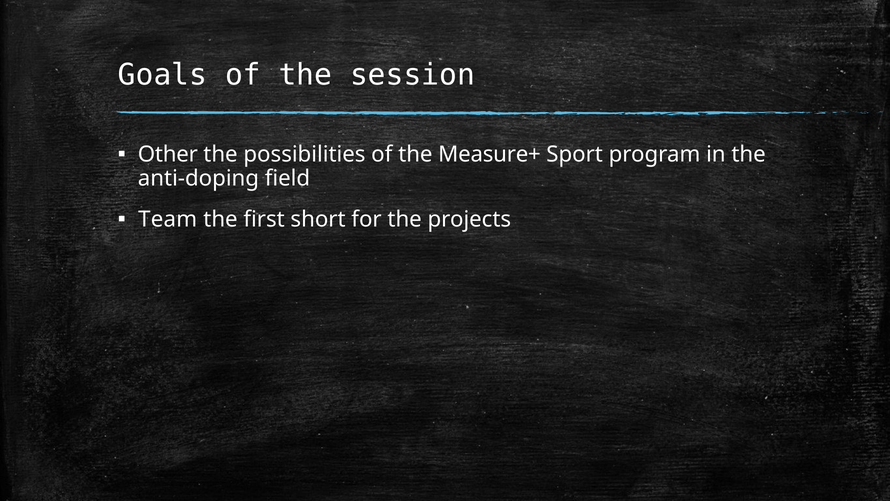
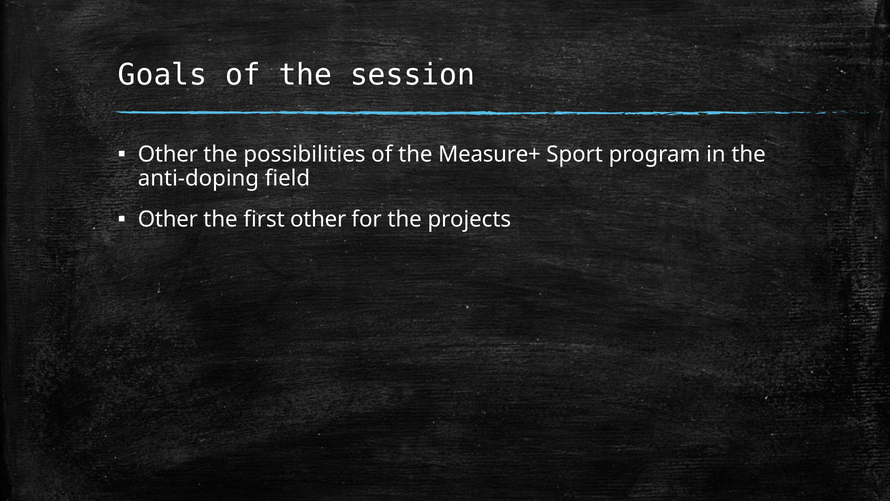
Team: Team -> Other (168, 219)
first short: short -> other (318, 219)
